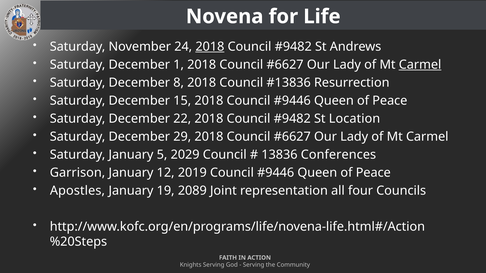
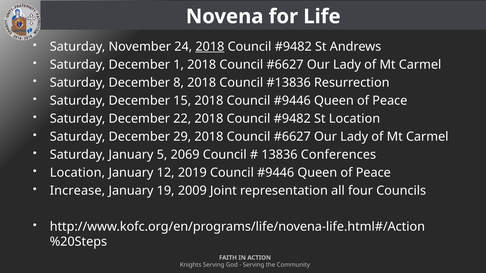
Carmel underline: present -> none (420, 65)
2029: 2029 -> 2069 (185, 155)
Garrison: Garrison -> Location (77, 173)
Apostles: Apostles -> Increase (77, 191)
2089: 2089 -> 2009 (192, 191)
